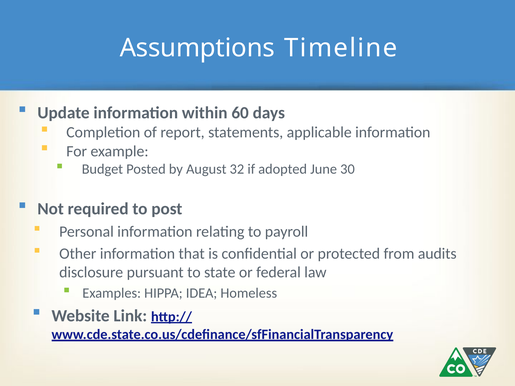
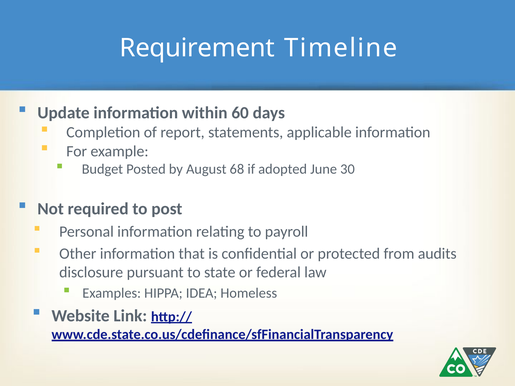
Assumptions: Assumptions -> Requirement (197, 48)
32: 32 -> 68 (237, 169)
